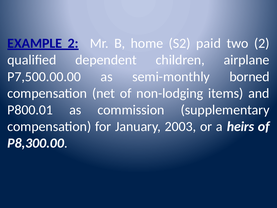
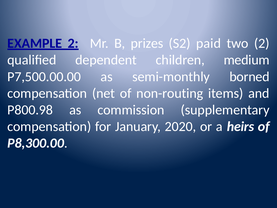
home: home -> prizes (147, 43)
airplane: airplane -> medium (247, 60)
non-lodging: non-lodging -> non-routing (170, 93)
P800.01: P800.01 -> P800.98 (30, 110)
2003: 2003 -> 2020 (180, 126)
